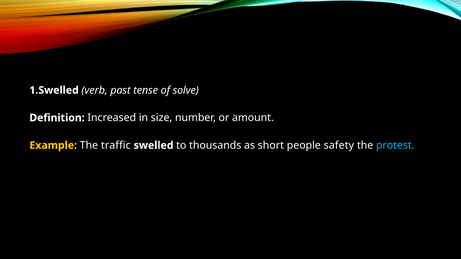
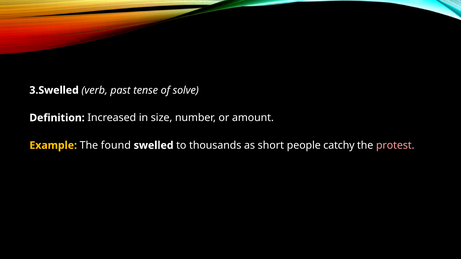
1.Swelled: 1.Swelled -> 3.Swelled (54, 90)
traffic: traffic -> found (116, 146)
safety: safety -> catchy (339, 146)
protest colour: light blue -> pink (395, 146)
